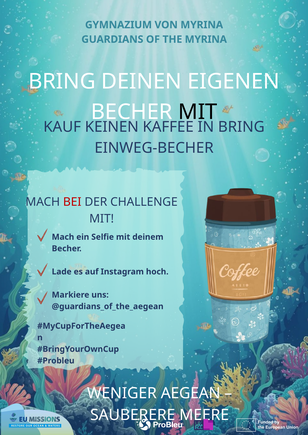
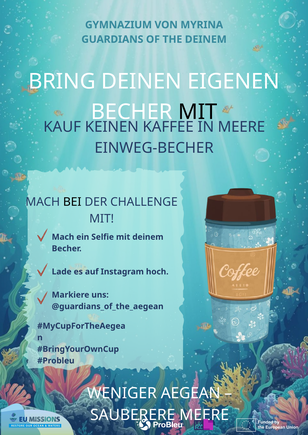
THE MYRINA: MYRINA -> DEINEM (206, 39)
IN BRING: BRING -> MEERE (241, 127)
BEI colour: red -> black (72, 202)
